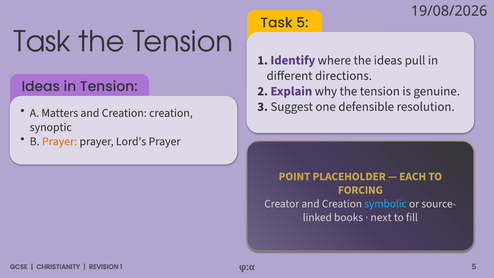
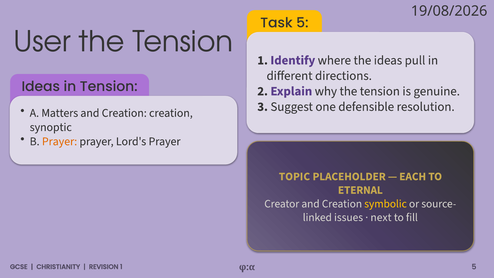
Task: Task -> User (42, 42)
POINT: POINT -> TOPIC (294, 176)
FORCING: FORCING -> ETERNAL (360, 190)
symbolic colour: light blue -> yellow (386, 204)
books: books -> issues (349, 217)
